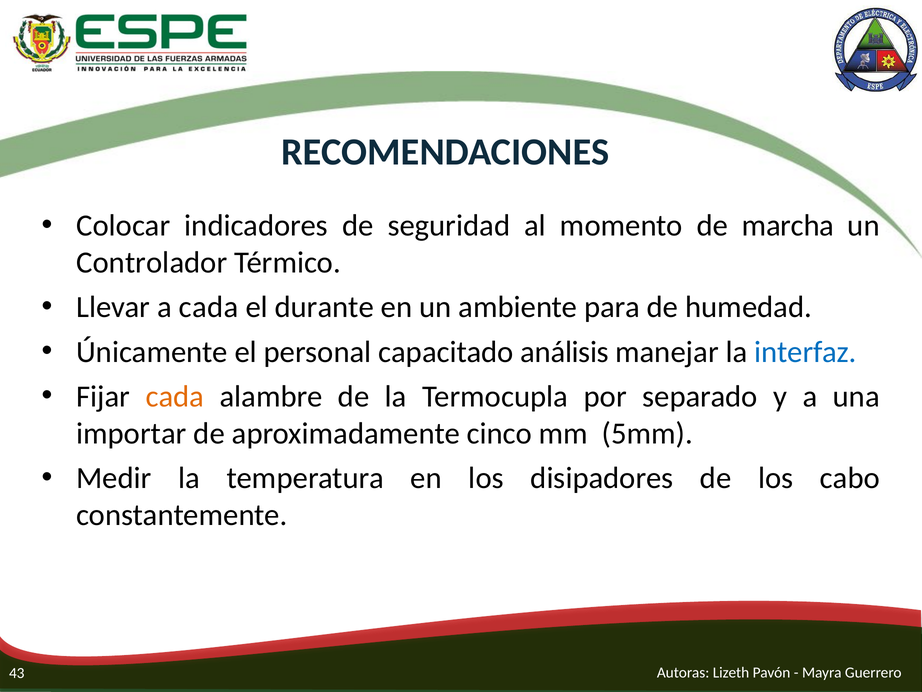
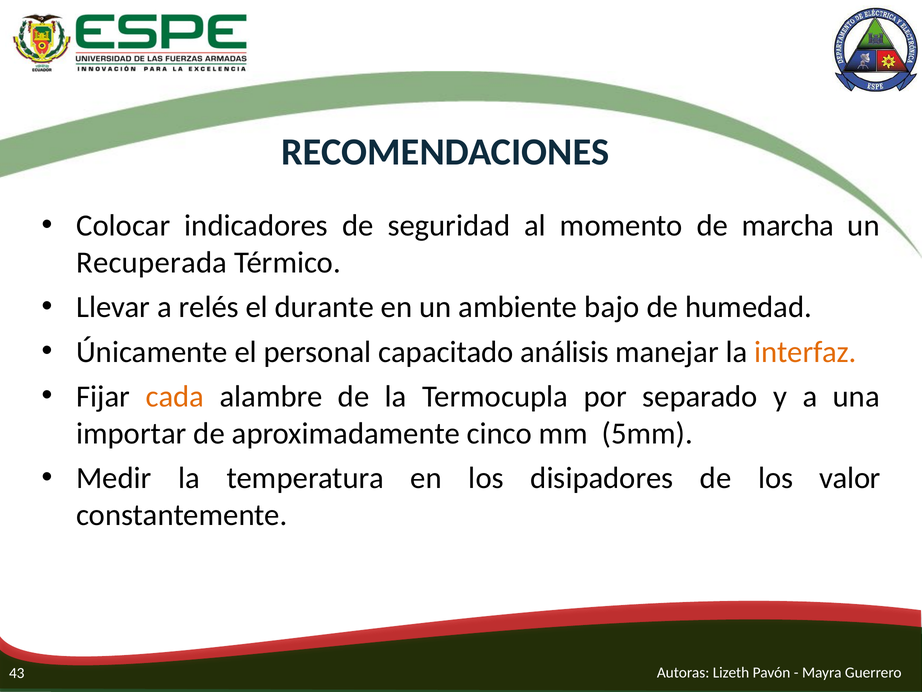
Controlador: Controlador -> Recuperada (152, 263)
a cada: cada -> relés (209, 307)
para: para -> bajo (612, 307)
interfaz colour: blue -> orange (805, 352)
cabo: cabo -> valor (850, 478)
